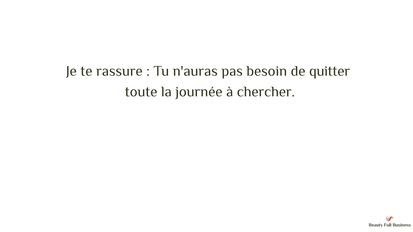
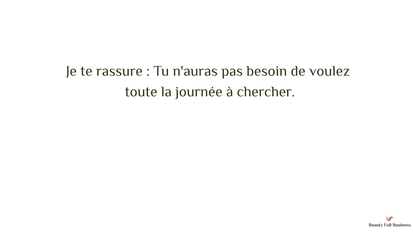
quitter: quitter -> voulez (330, 71)
